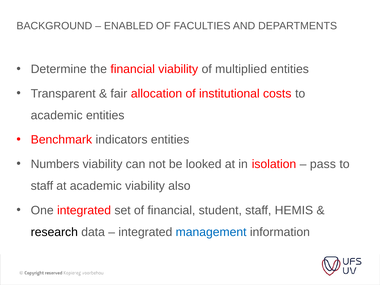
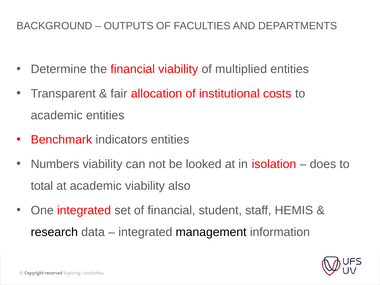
ENABLED: ENABLED -> OUTPUTS (129, 26)
pass: pass -> does (323, 164)
staff: staff -> total (42, 186)
management colour: blue -> black (211, 232)
